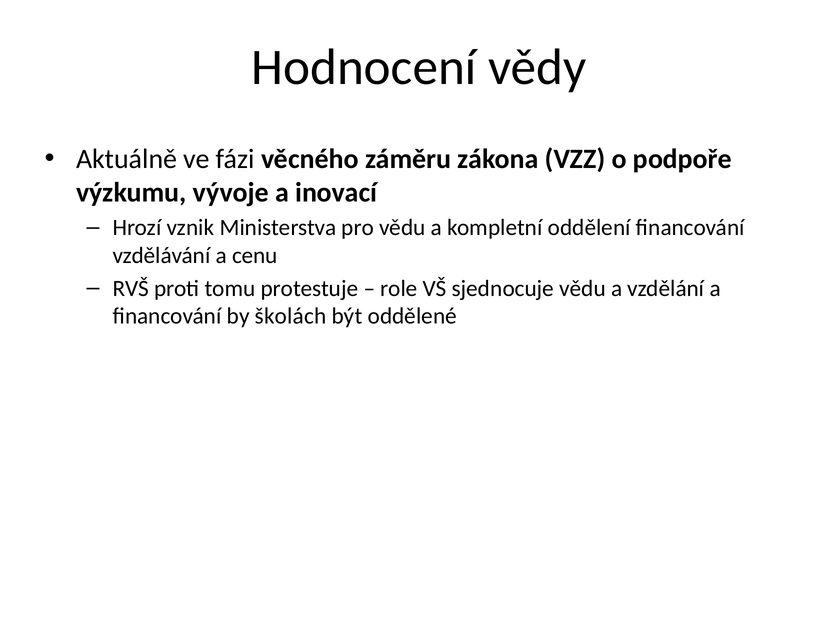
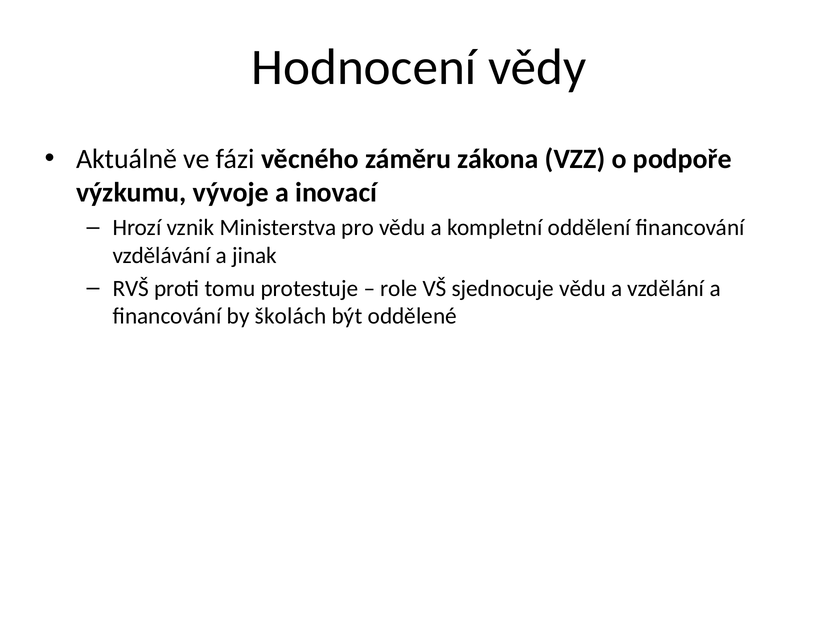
cenu: cenu -> jinak (255, 255)
